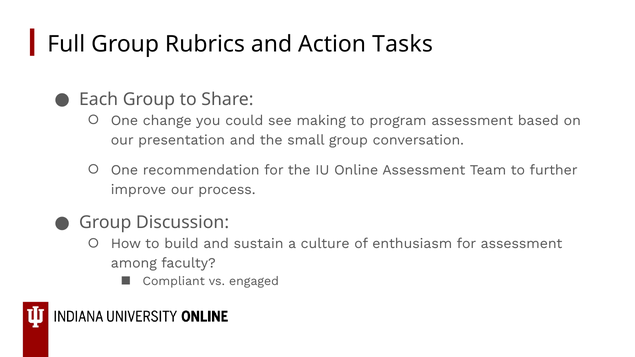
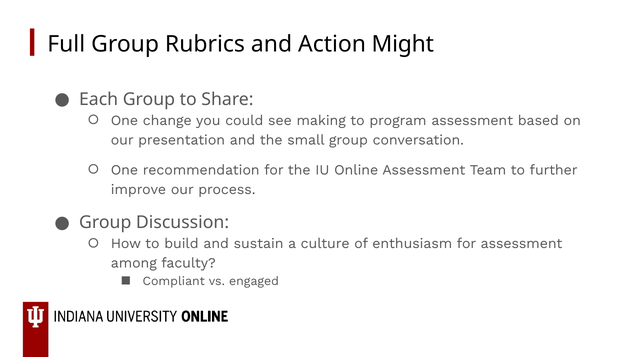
Tasks: Tasks -> Might (403, 44)
